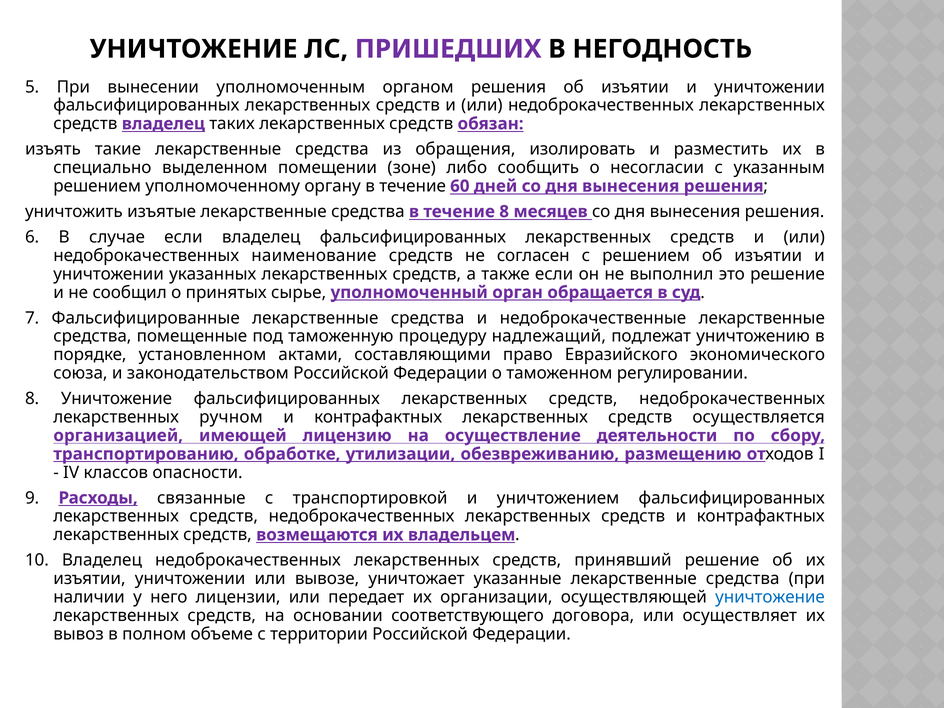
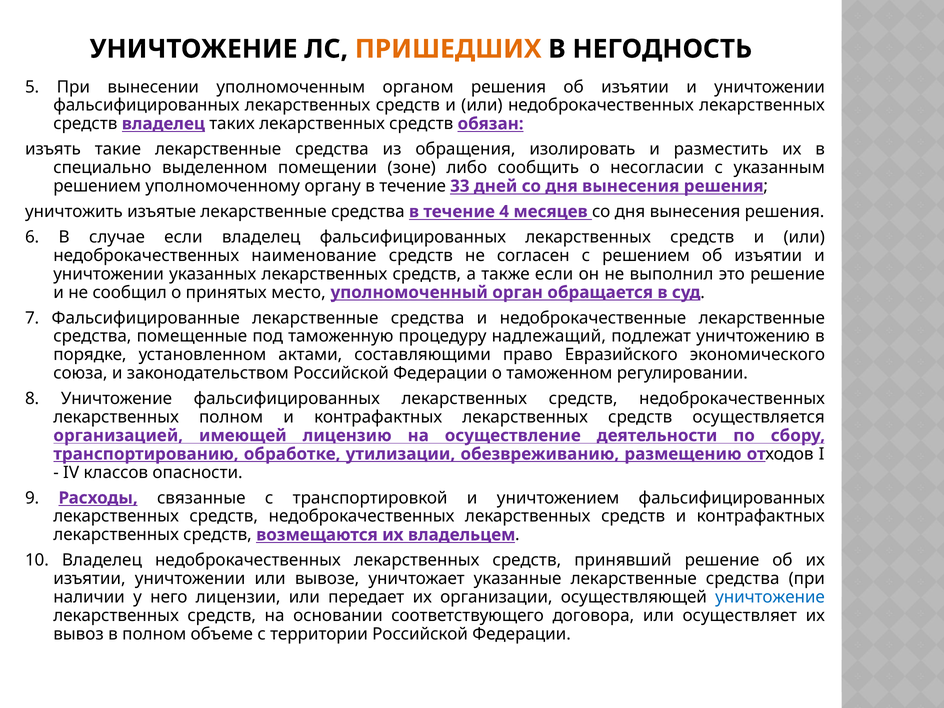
ПРИШЕДШИХ colour: purple -> orange (448, 49)
60: 60 -> 33 (460, 186)
течение 8: 8 -> 4 (504, 212)
сырье: сырье -> место (299, 292)
лекарственных ручном: ручном -> полном (231, 417)
